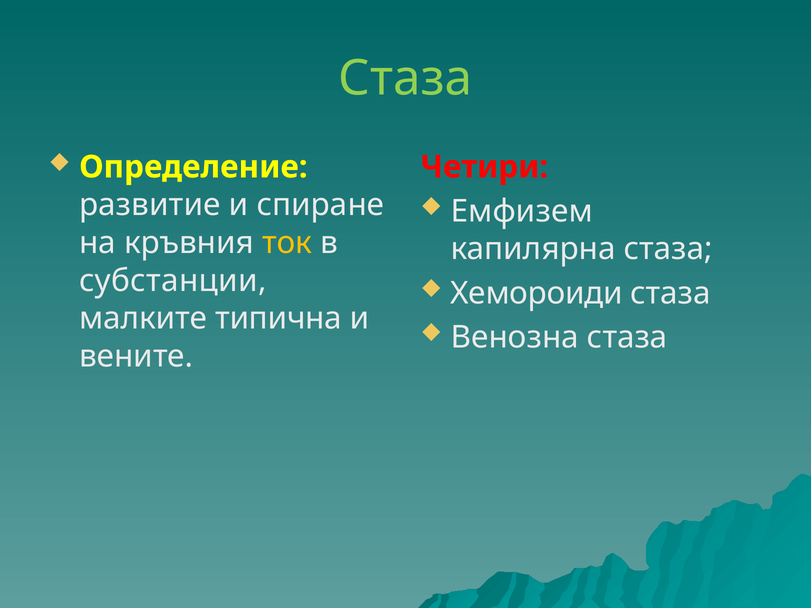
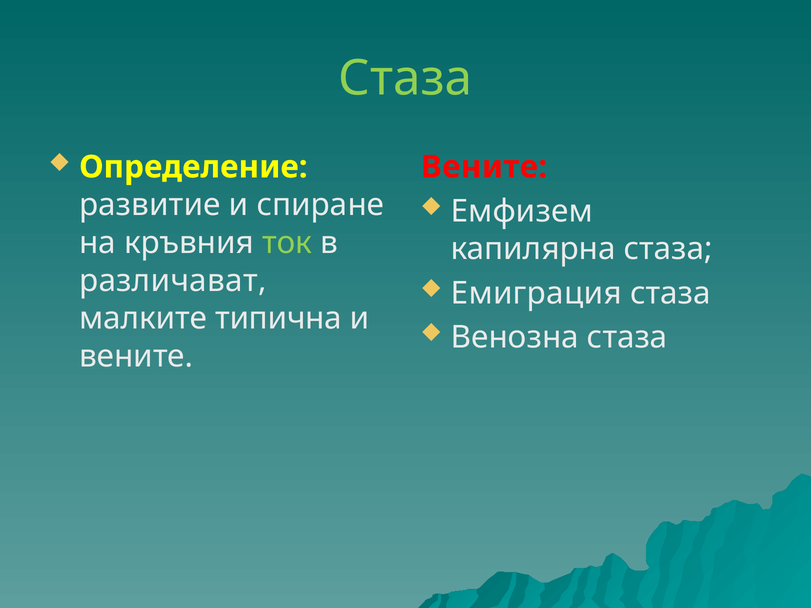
Четири: Четири -> Вените (484, 167)
ток colour: yellow -> light green (287, 243)
субстанции: субстанции -> различават (173, 281)
Хемороиди: Хемороиди -> Емиграция (536, 293)
